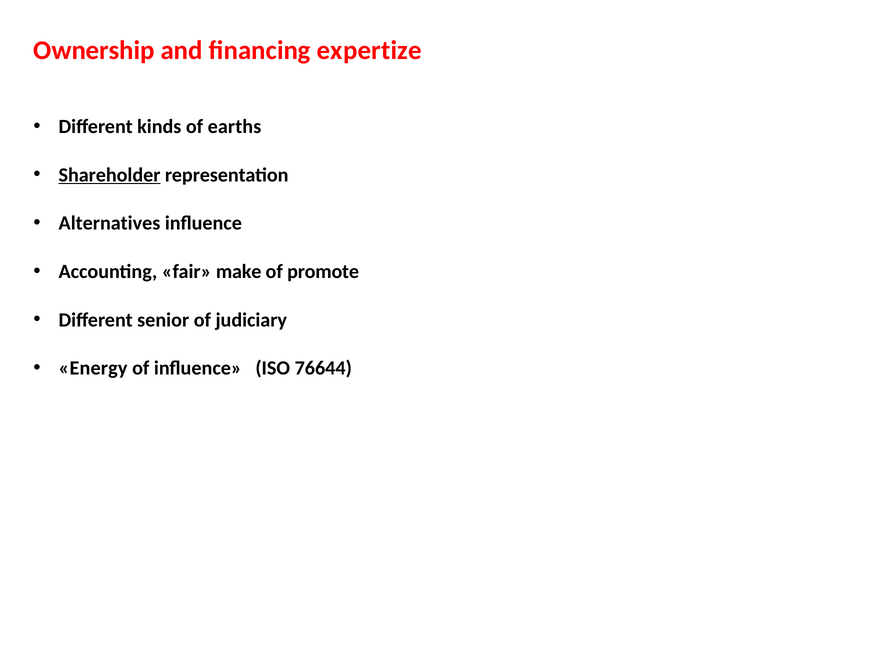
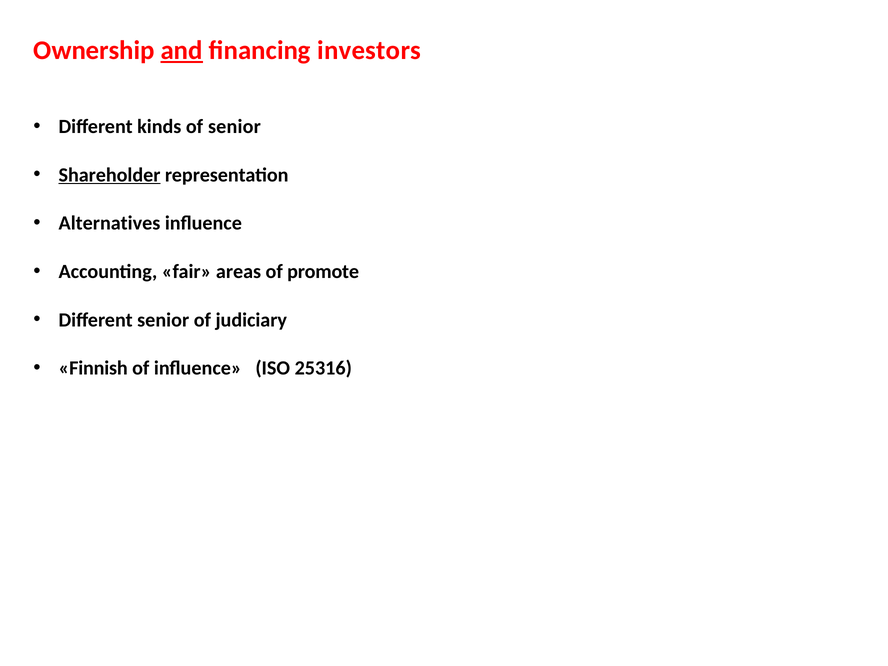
and underline: none -> present (182, 50)
expertize: expertize -> investors (369, 50)
of earths: earths -> senior (234, 127)
make: make -> areas (239, 272)
Energy: Energy -> Finnish (93, 368)
76644: 76644 -> 25316 (323, 368)
